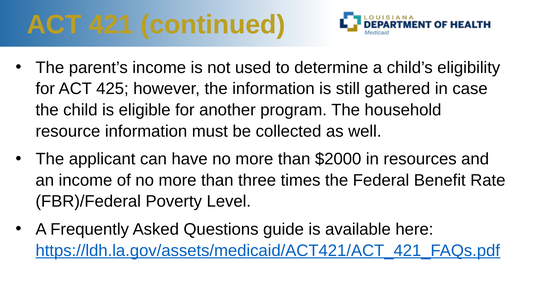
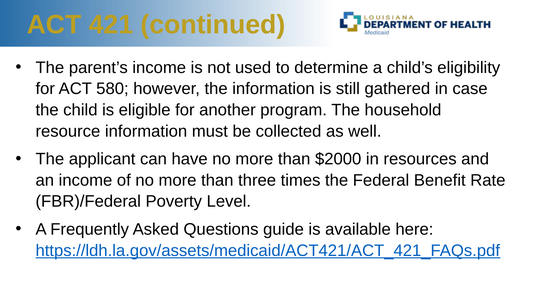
425: 425 -> 580 (112, 89)
